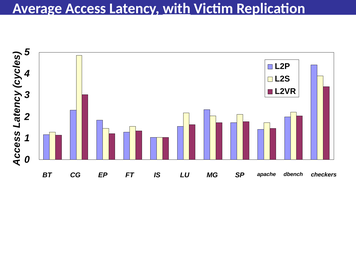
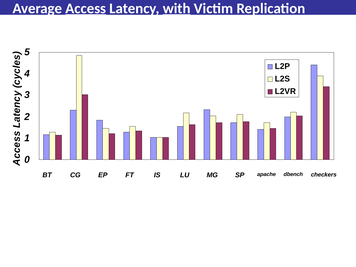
Access underline: none -> present (86, 8)
